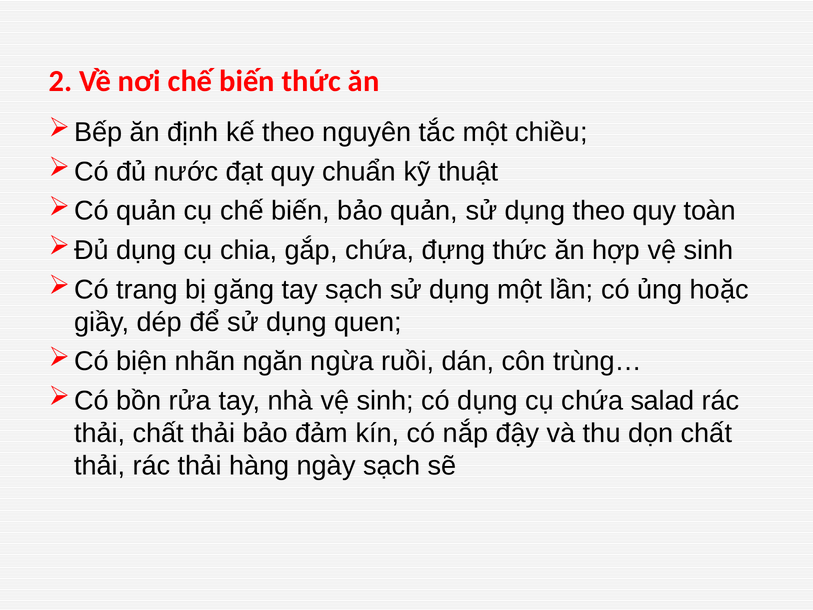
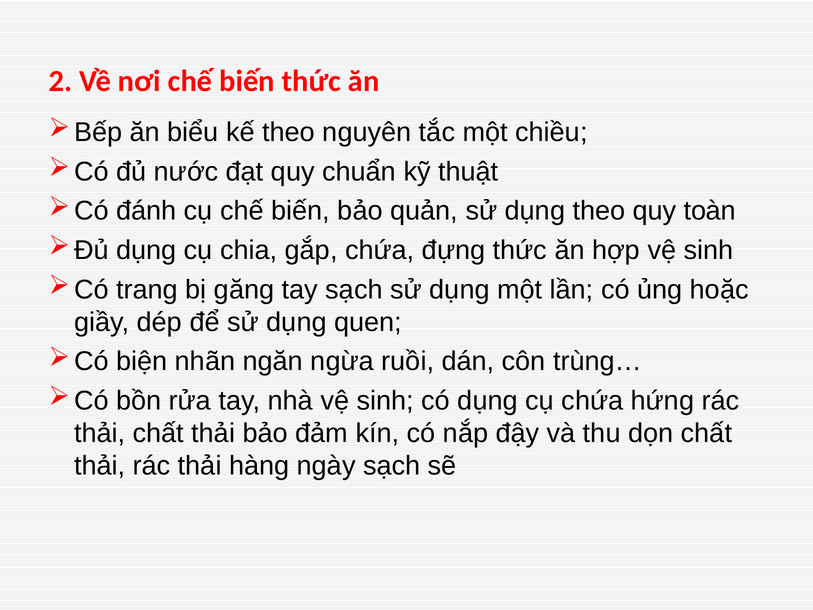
định: định -> biểu (193, 132)
quản: quản -> đánh (146, 211)
salad: salad -> hứng (662, 401)
